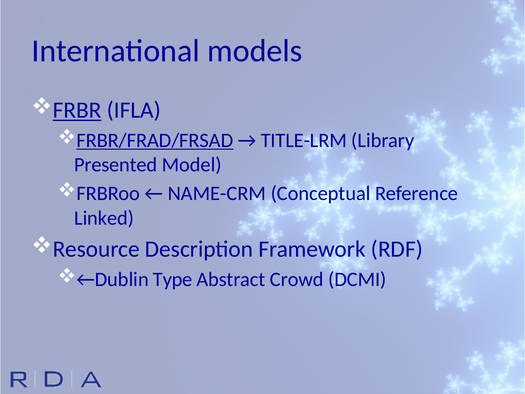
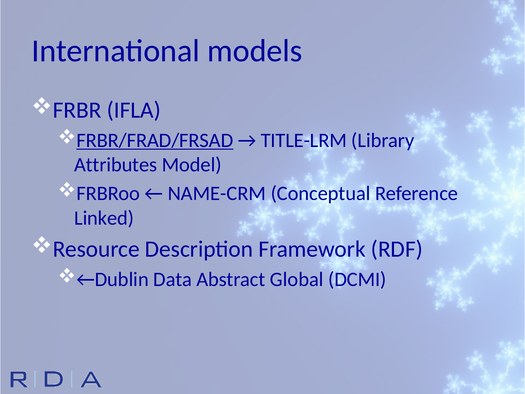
FRBR underline: present -> none (77, 110)
Presented: Presented -> Attributes (116, 165)
Type: Type -> Data (173, 279)
Crowd: Crowd -> Global (297, 279)
